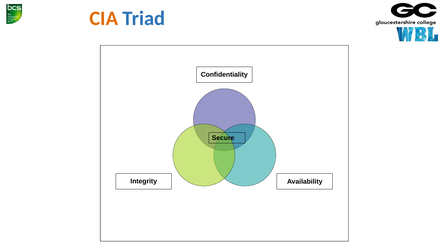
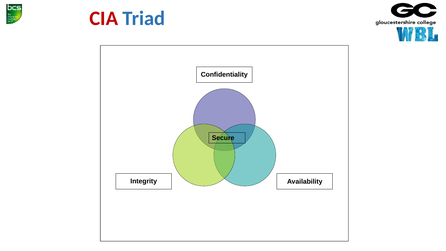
CIA colour: orange -> red (104, 19)
